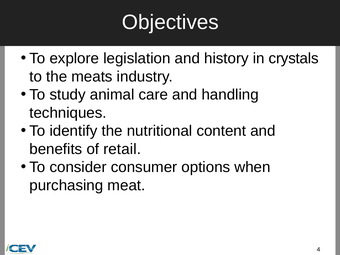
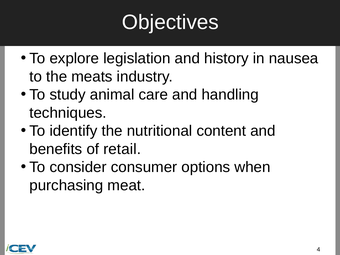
crystals: crystals -> nausea (294, 58)
